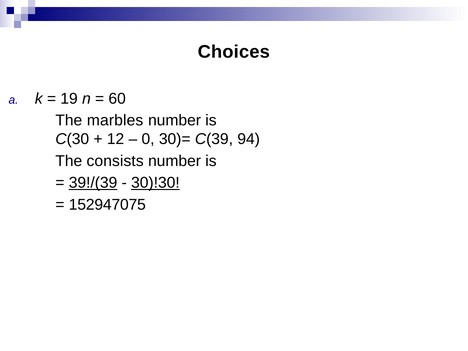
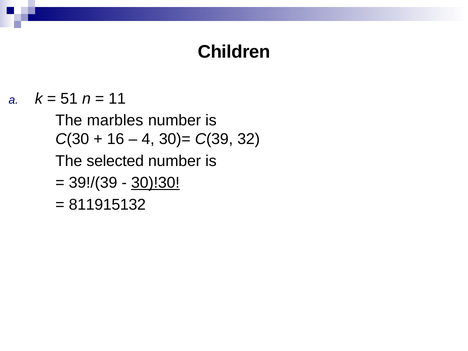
Choices: Choices -> Children (234, 52)
19: 19 -> 51 (69, 99)
60: 60 -> 11 (117, 99)
12: 12 -> 16 (116, 139)
0: 0 -> 4 (148, 139)
94: 94 -> 32 (249, 139)
consists: consists -> selected (115, 161)
39!/(39 underline: present -> none (93, 183)
152947075: 152947075 -> 811915132 (107, 205)
